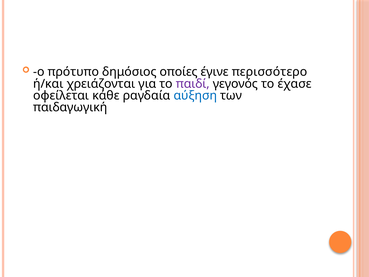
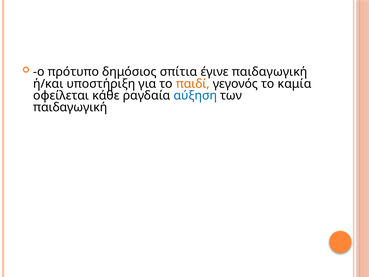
οποίες: οποίες -> σπίτια (179, 72)
έγινε περισσότερο: περισσότερο -> παιδαγωγική (270, 72)
χρειάζονται: χρειάζονται -> υποστήριξη (101, 84)
παιδί colour: purple -> orange (193, 84)
έχασε: έχασε -> καμία (295, 84)
